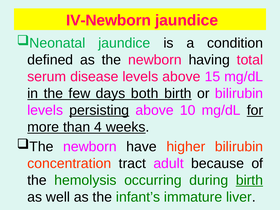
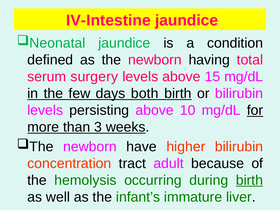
IV-Newborn: IV-Newborn -> IV-Intestine (108, 20)
disease: disease -> surgery (94, 77)
persisting underline: present -> none (99, 110)
4: 4 -> 3 (98, 127)
